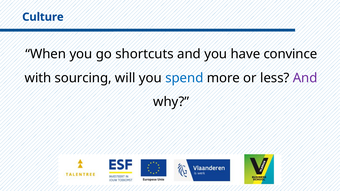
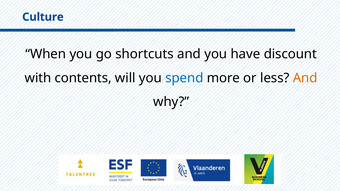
convince: convince -> discount (290, 54)
sourcing: sourcing -> contents (83, 78)
And colour: purple -> orange (305, 78)
